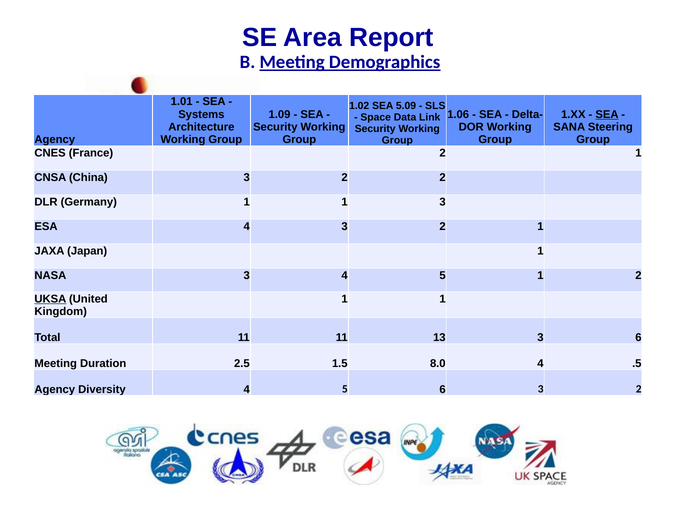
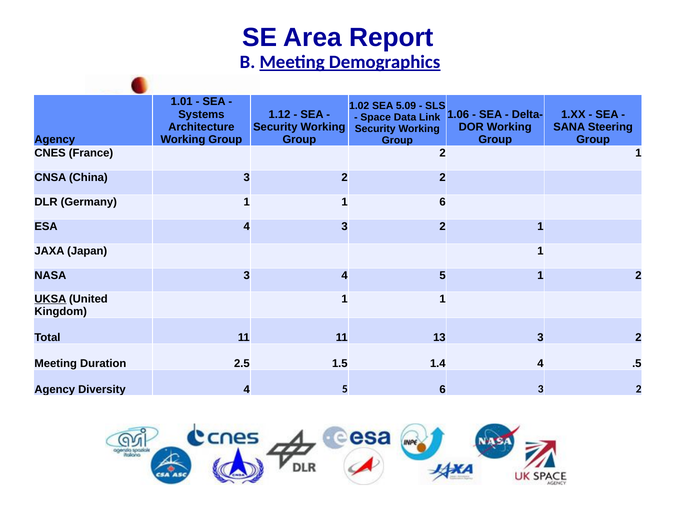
1.09: 1.09 -> 1.12 (280, 114)
SEA underline: present -> none (607, 114)
1 3: 3 -> 6 (443, 202)
13 3 6: 6 -> 2 (638, 338)
8.0: 8.0 -> 1.4 (438, 364)
